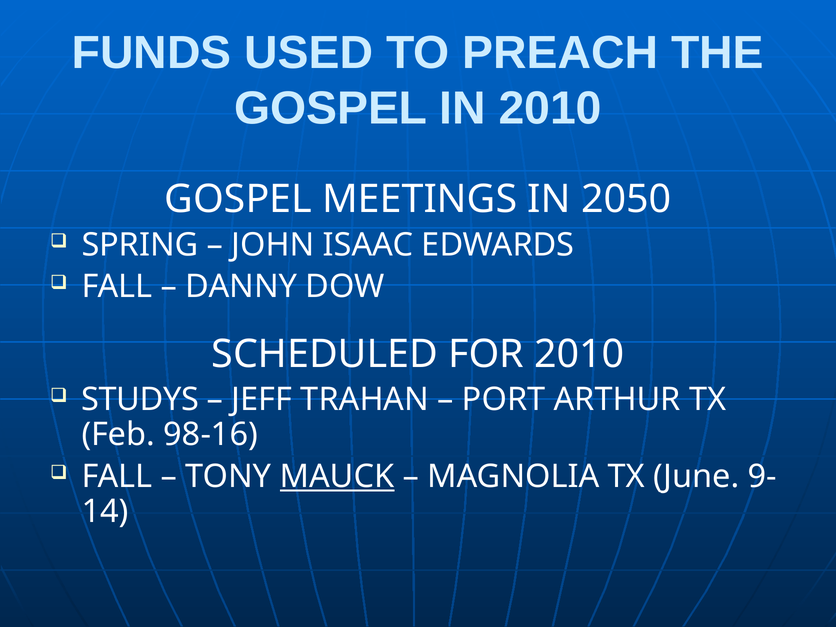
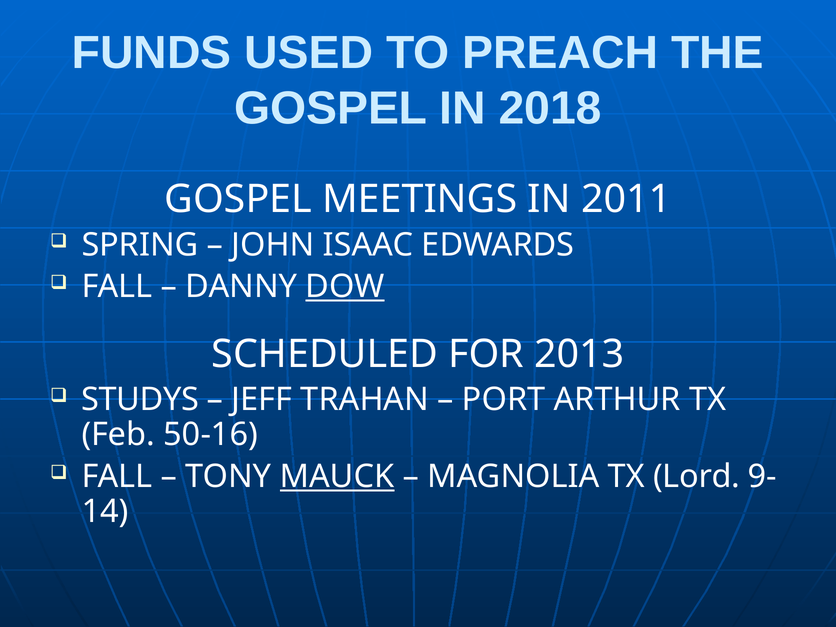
IN 2010: 2010 -> 2018 (550, 109)
2050: 2050 -> 2011 (626, 199)
DOW underline: none -> present (345, 287)
FOR 2010: 2010 -> 2013 (579, 354)
98-16: 98-16 -> 50-16 (211, 435)
June: June -> Lord (697, 476)
